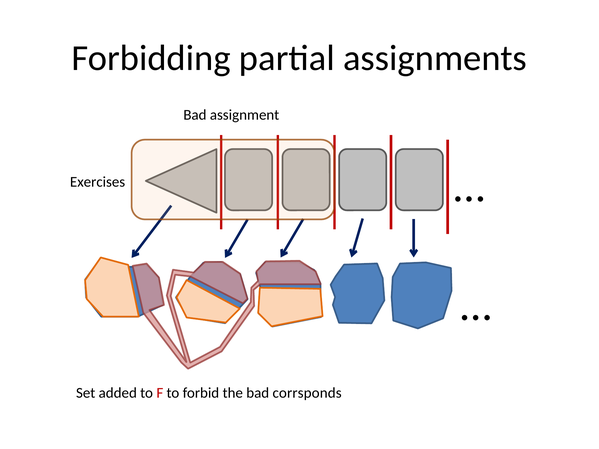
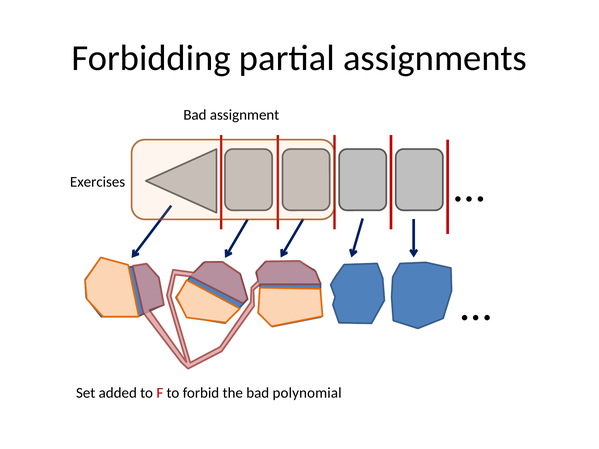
corrsponds: corrsponds -> polynomial (307, 393)
